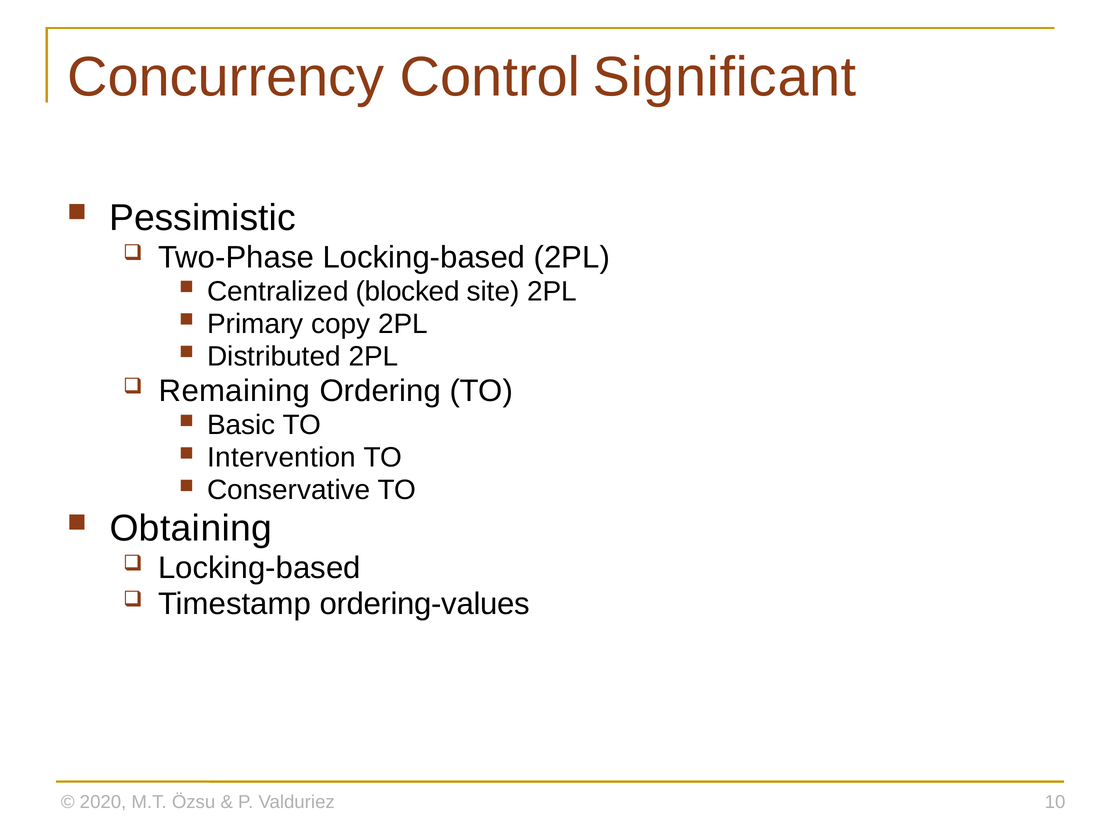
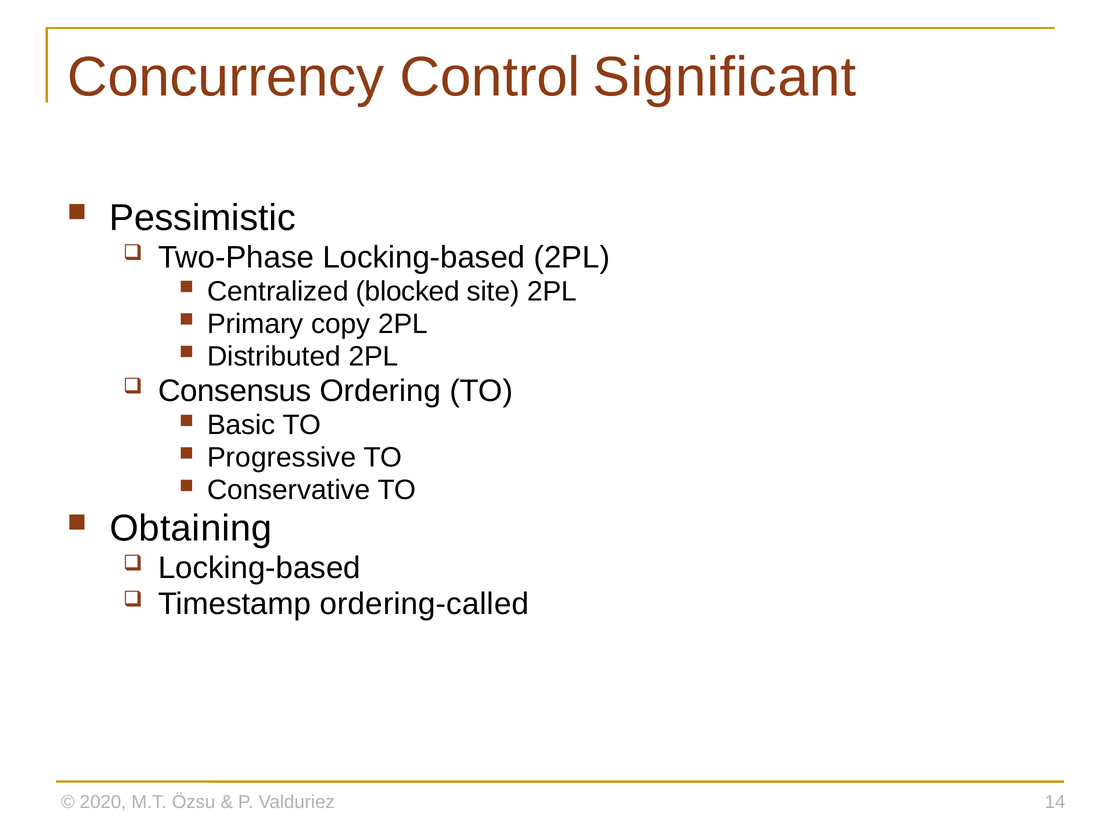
Remaining: Remaining -> Consensus (235, 391)
Intervention: Intervention -> Progressive (282, 458)
ordering-values: ordering-values -> ordering-called (424, 604)
10: 10 -> 14 (1055, 802)
